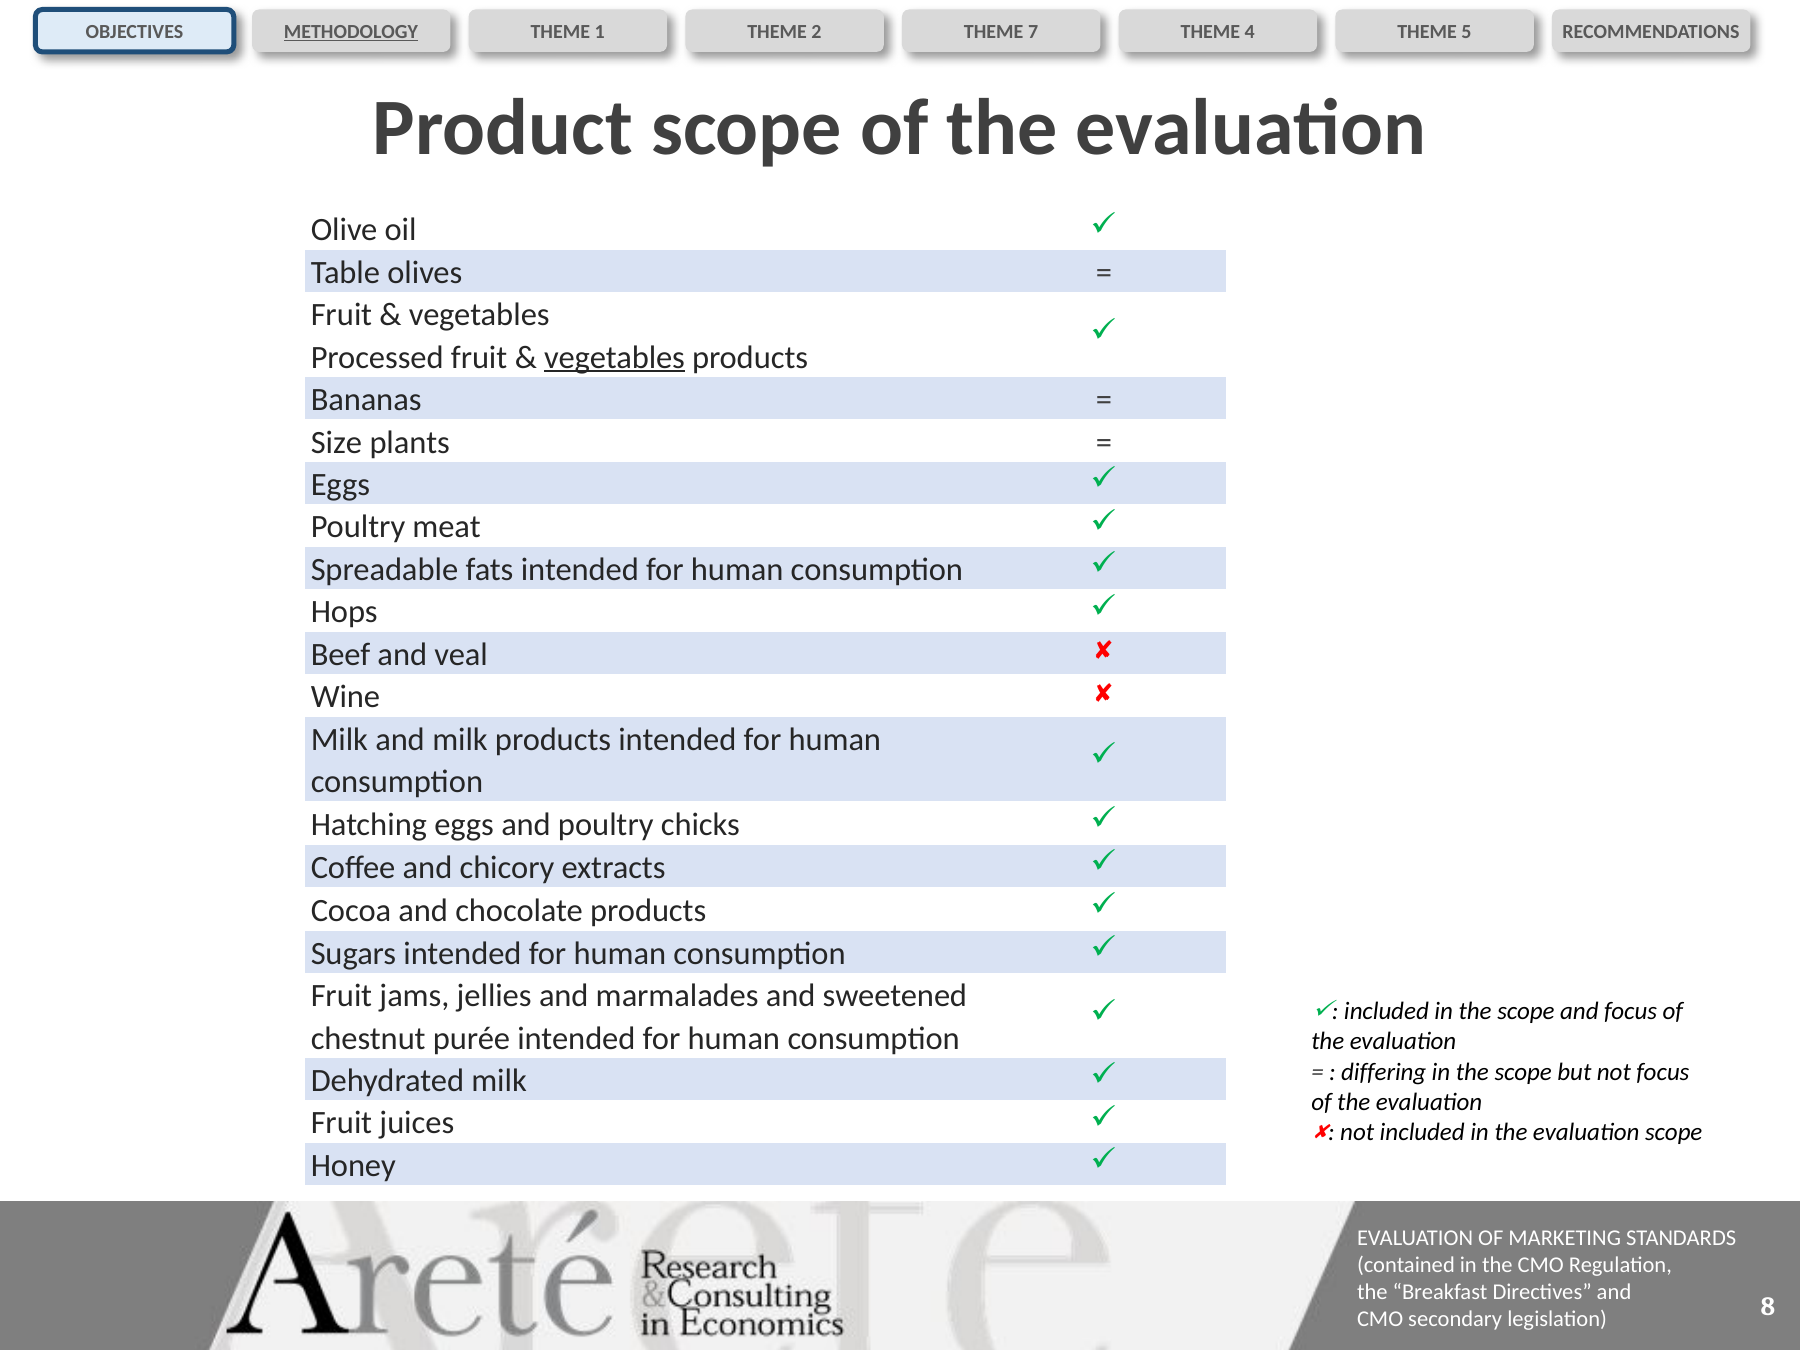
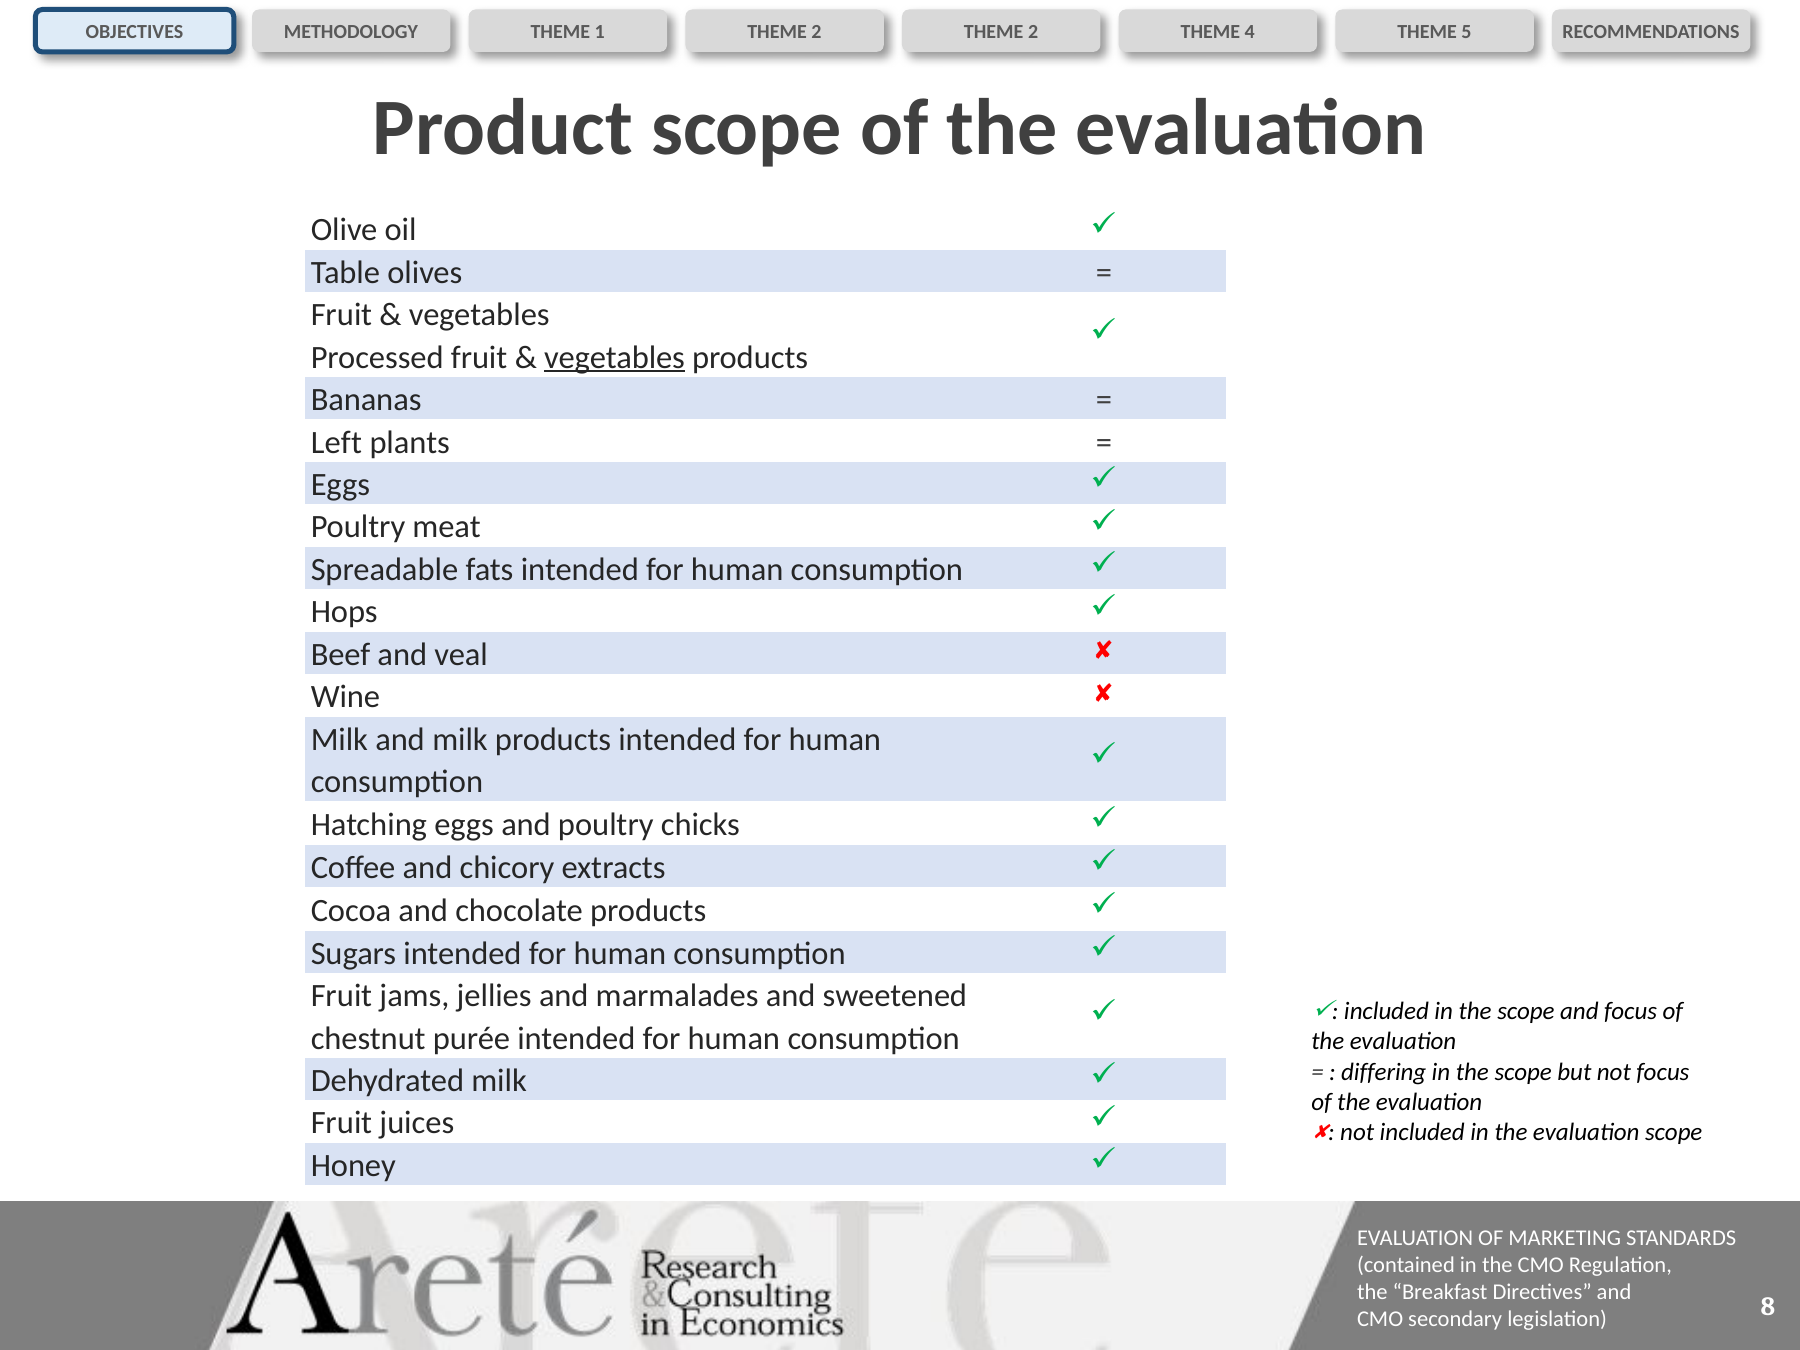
METHODOLOGY underline: present -> none (351, 32)
1 THEME 7: 7 -> 2 (1033, 32)
Size: Size -> Left (336, 442)
